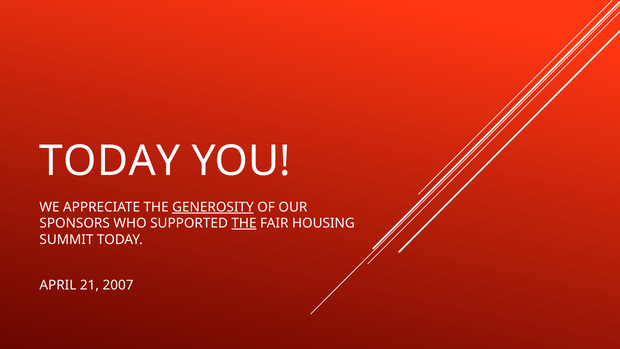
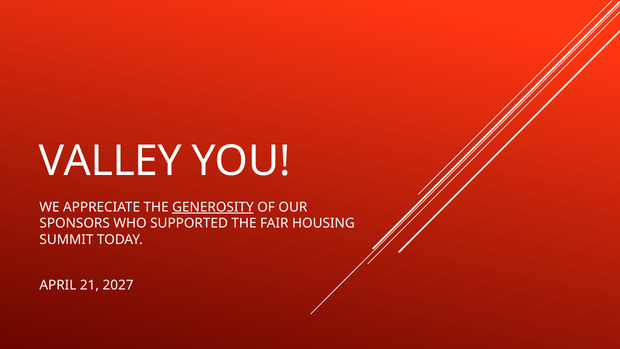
TODAY: TODAY -> VALLEY (110, 161)
THE underline: present -> none (244, 223)
2007: 2007 -> 2027 (118, 285)
